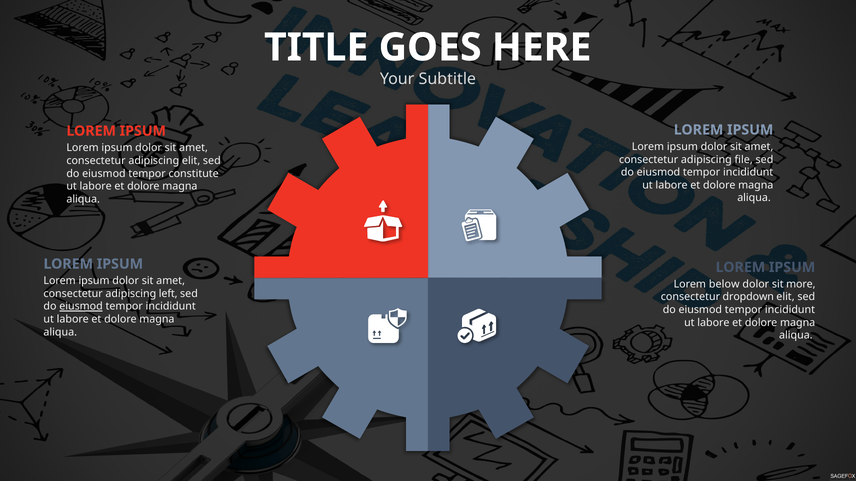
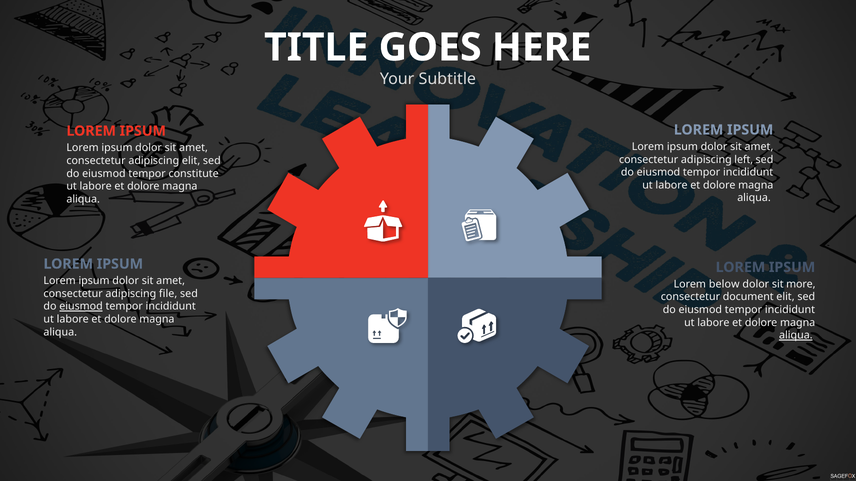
file: file -> left (744, 160)
left: left -> file (168, 294)
dropdown: dropdown -> document (748, 297)
aliqua underline: none -> present (796, 336)
